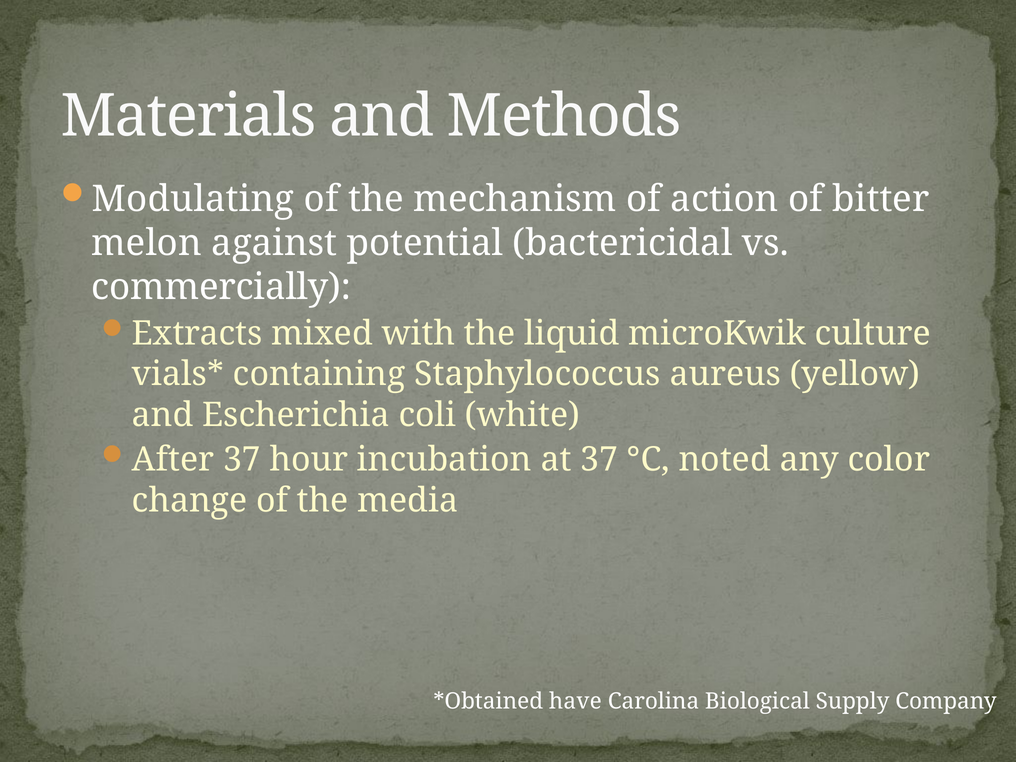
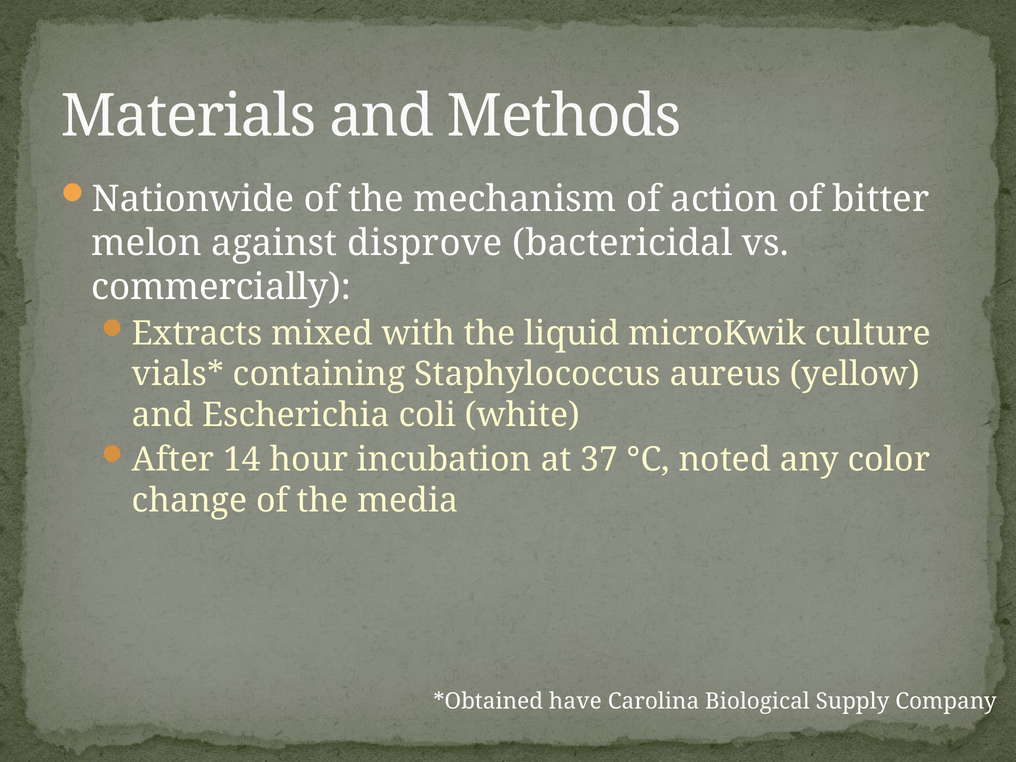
Modulating: Modulating -> Nationwide (193, 199)
potential: potential -> disprove (425, 243)
After 37: 37 -> 14 (242, 460)
